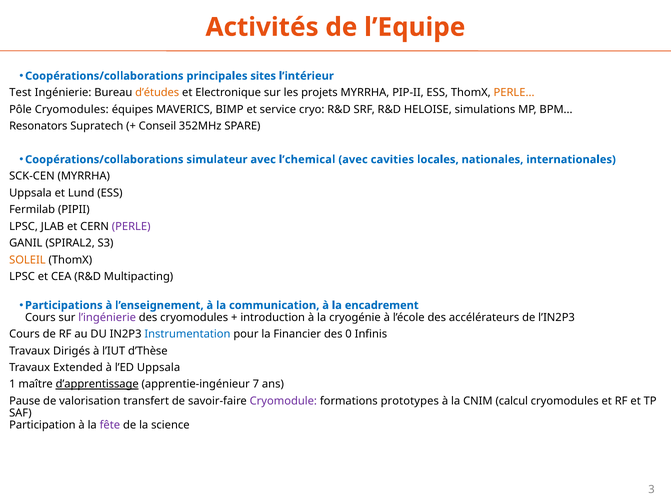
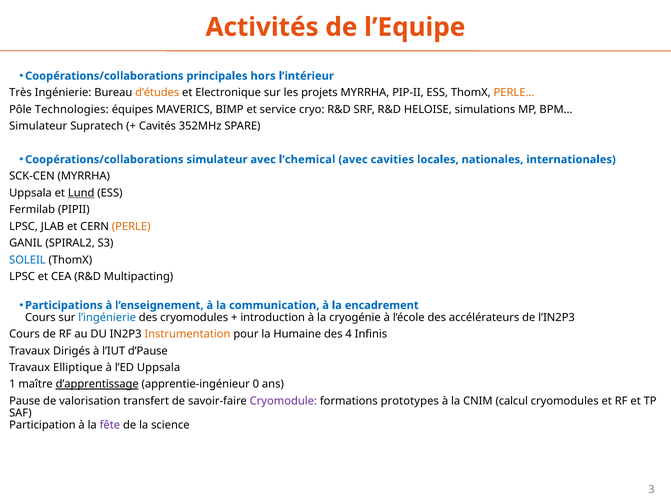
sites: sites -> hors (263, 76)
Test: Test -> Très (20, 93)
Pôle Cryomodules: Cryomodules -> Technologies (72, 109)
Resonators: Resonators -> Simulateur (38, 126)
Conseil: Conseil -> Cavités (157, 126)
Lund underline: none -> present (81, 193)
PERLE colour: purple -> orange (131, 227)
SOLEIL colour: orange -> blue (27, 260)
l’ingénierie colour: purple -> blue (107, 318)
Instrumentation colour: blue -> orange (187, 334)
Financier: Financier -> Humaine (297, 334)
0: 0 -> 4 (349, 334)
d’Thèse: d’Thèse -> d’Pause (148, 351)
Extended: Extended -> Elliptique (78, 368)
7: 7 -> 0 (256, 384)
